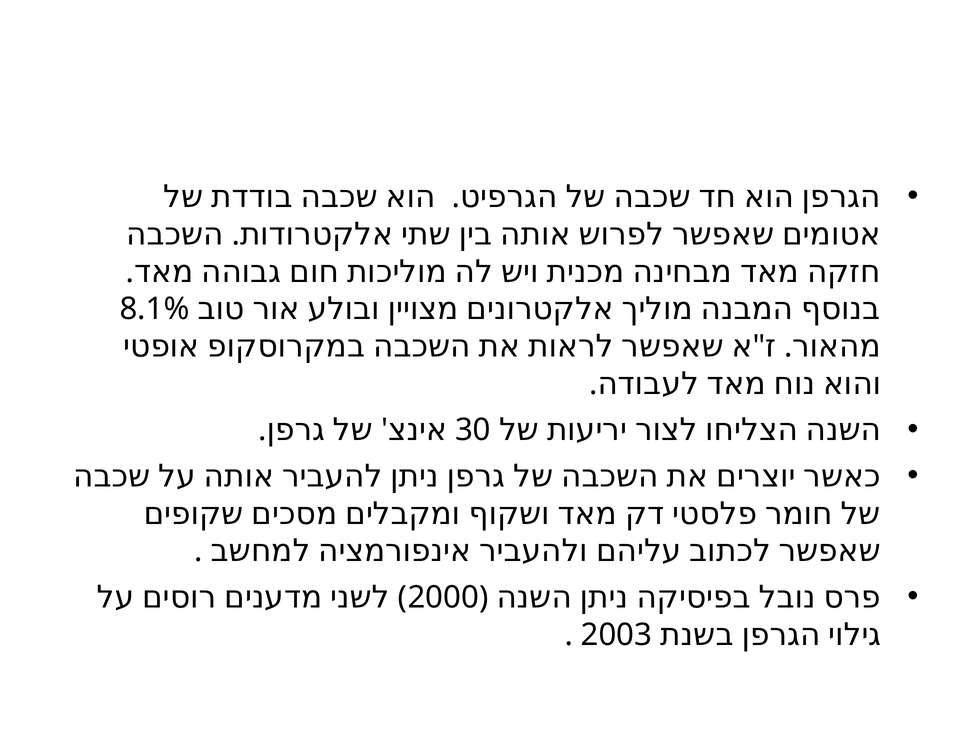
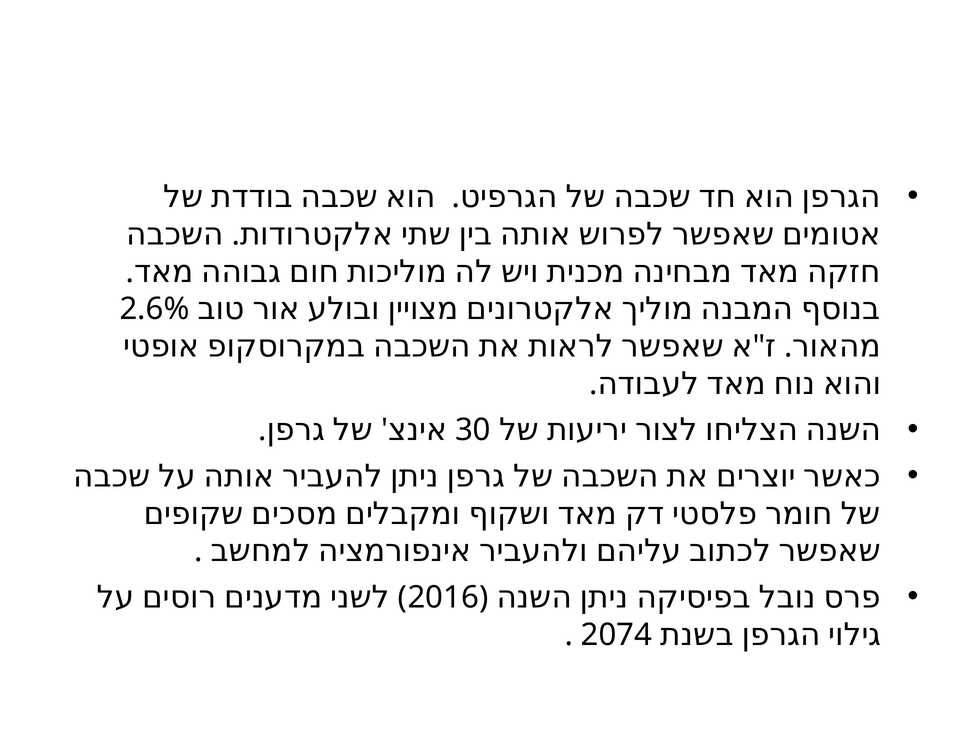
8.1%: 8.1% -> 2.6% (154, 309)
2000: 2000 -> 2016 (443, 597)
2003: 2003 -> 2074 (616, 635)
